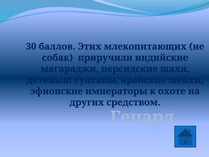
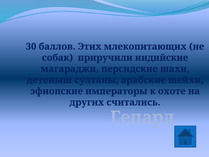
средством: средством -> считались (133, 102)
